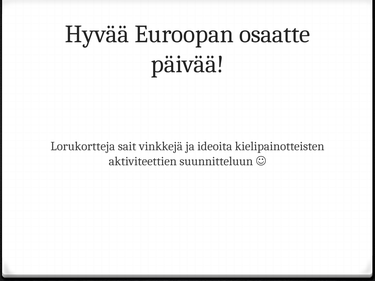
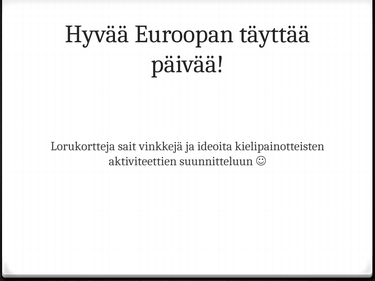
osaatte: osaatte -> täyttää (275, 34)
